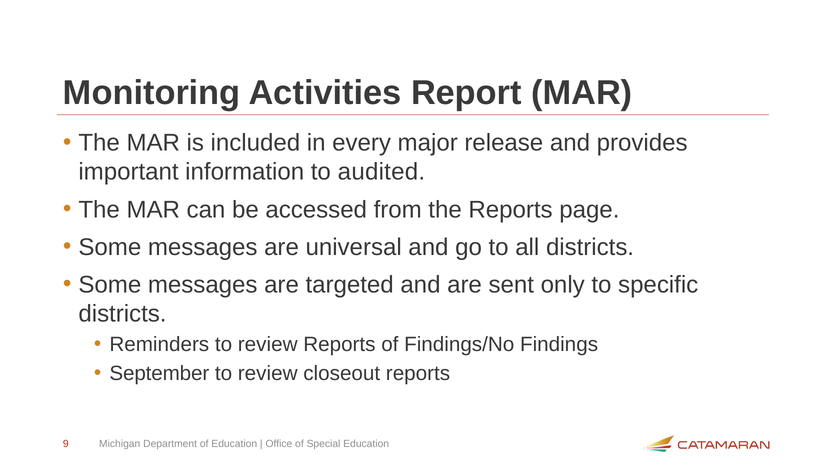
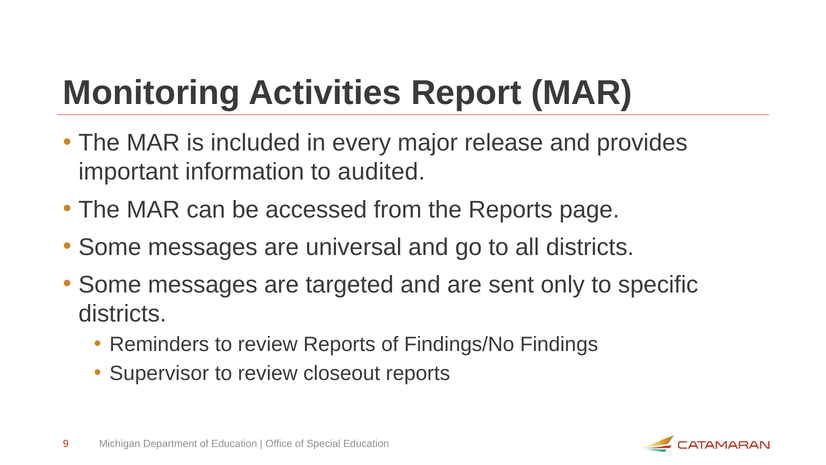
September: September -> Supervisor (159, 373)
